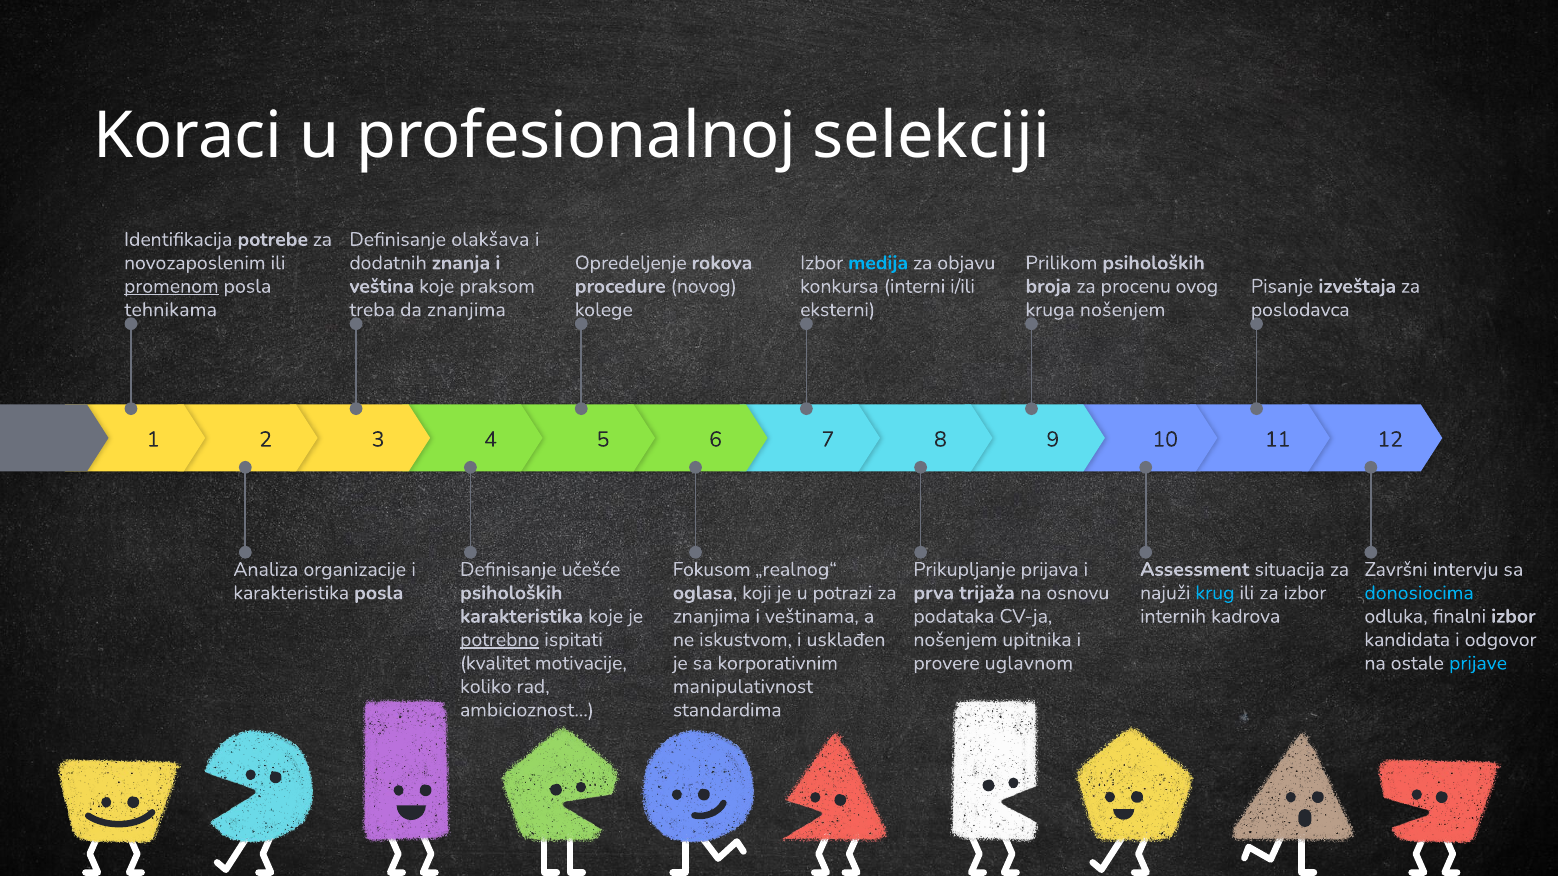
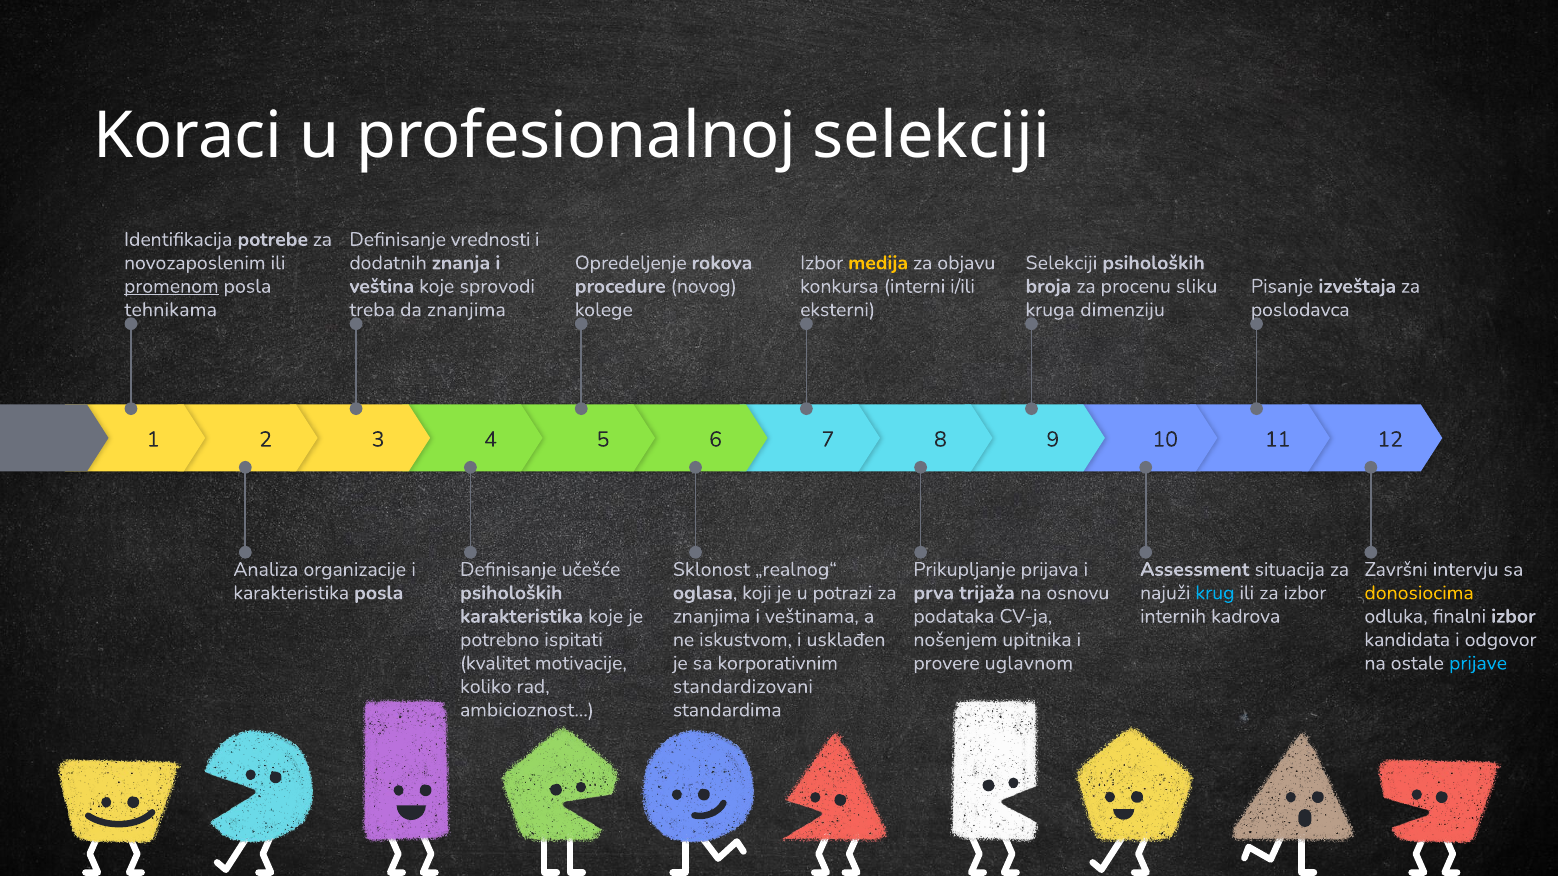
olakšava: olakšava -> vrednosti (491, 240)
medija colour: light blue -> yellow (878, 263)
Prilikom: Prilikom -> Selekciji (1061, 263)
praksom: praksom -> sprovodi (497, 286)
ovog: ovog -> sliku (1197, 286)
kruga nošenjem: nošenjem -> dimenziju (1123, 310)
Fokusom: Fokusom -> Sklonost (711, 570)
donosiocima colour: light blue -> yellow (1419, 593)
potrebno underline: present -> none (500, 640)
manipulativnost: manipulativnost -> standardizovani (743, 687)
